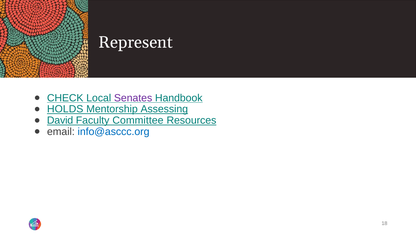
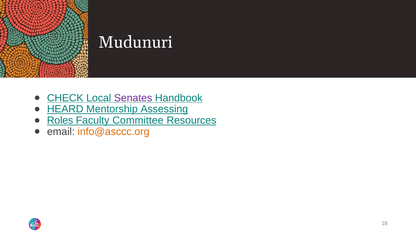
Represent: Represent -> Mudunuri (136, 42)
HOLDS: HOLDS -> HEARD (65, 109)
David: David -> Roles (60, 120)
info@asccc.org colour: blue -> orange (114, 132)
